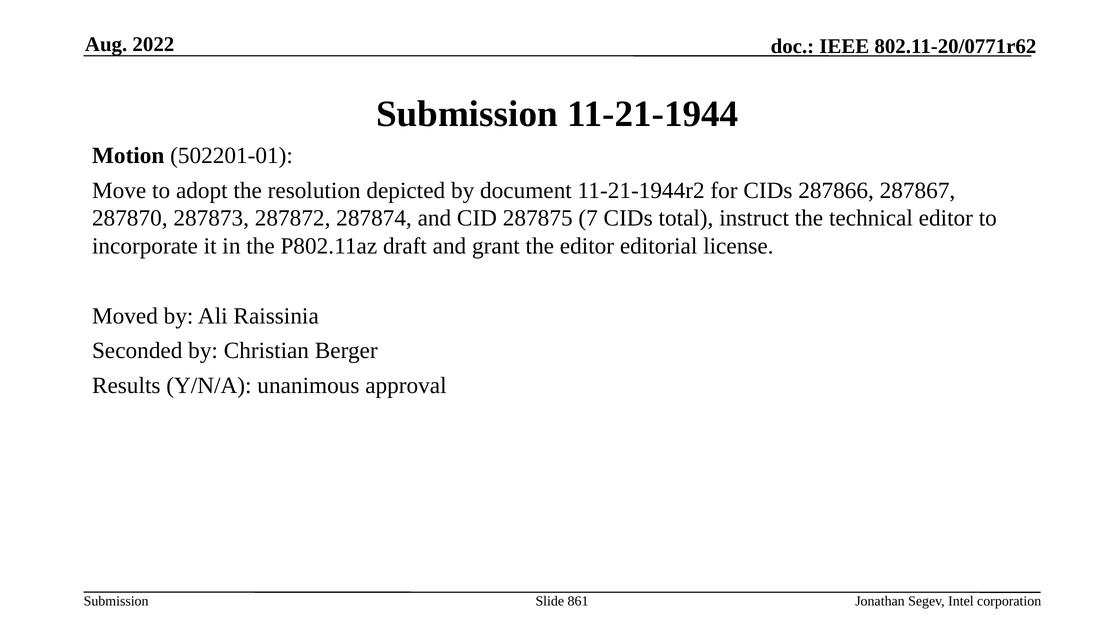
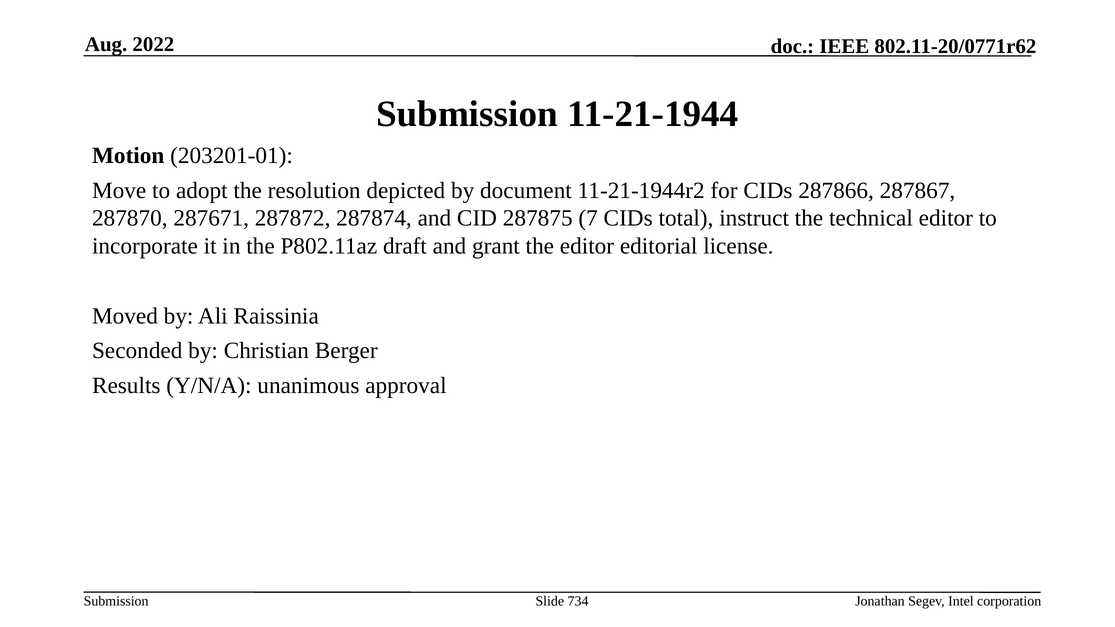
502201-01: 502201-01 -> 203201-01 (232, 156)
287873: 287873 -> 287671 (211, 218)
861: 861 -> 734 (578, 602)
